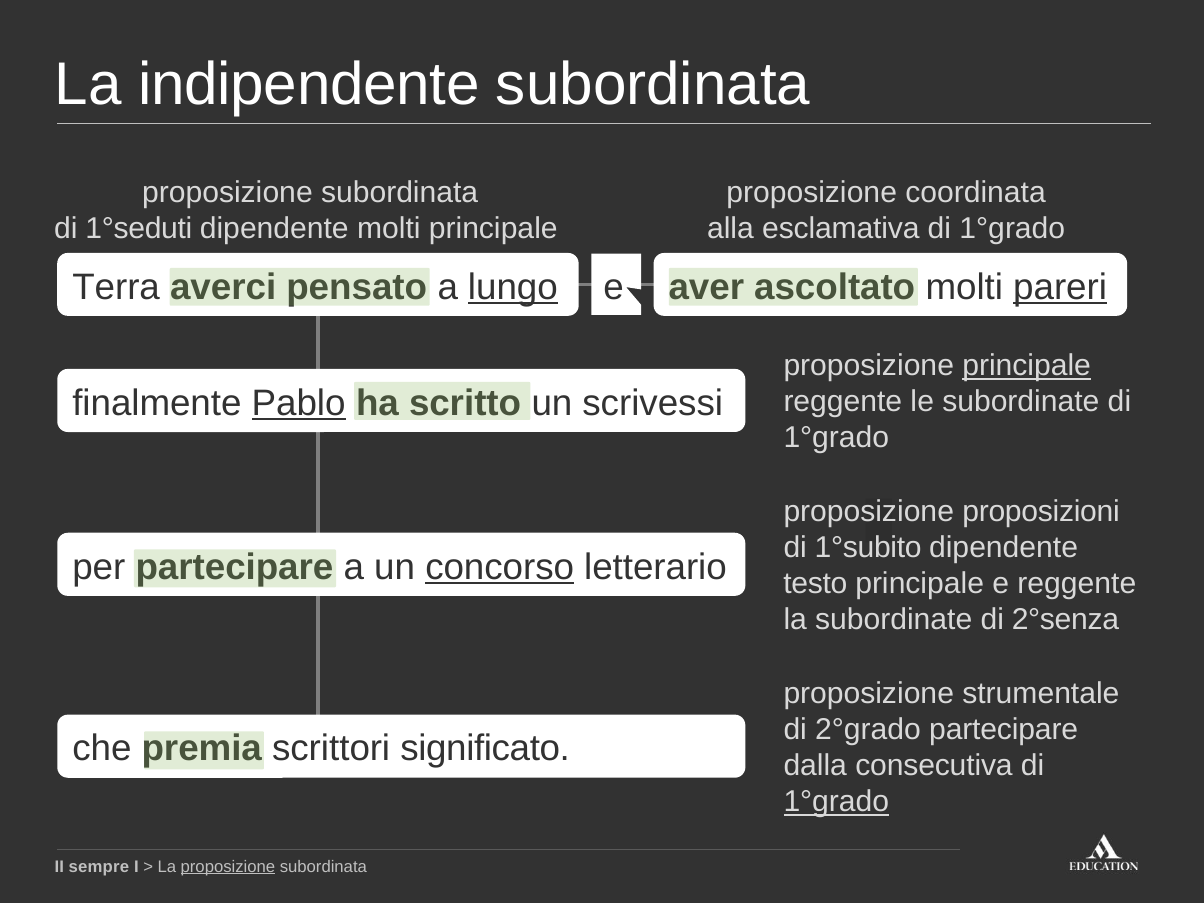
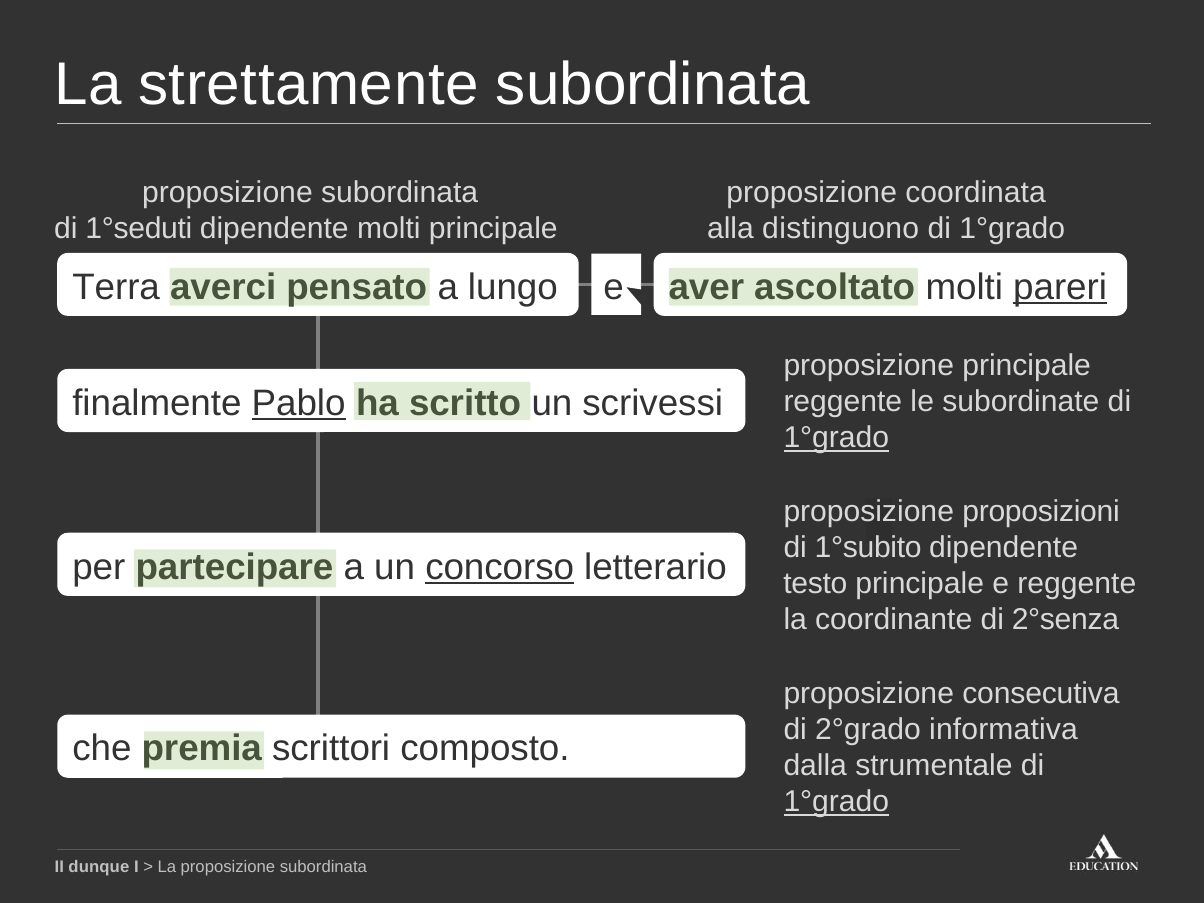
indipendente: indipendente -> strettamente (309, 84)
esclamativa: esclamativa -> distinguono (841, 228)
lungo underline: present -> none (513, 287)
principale underline: present -> none (1027, 366)
1°grado underline: none -> present (836, 438)
la subordinate: subordinate -> coordinante (894, 620)
strumentale: strumentale -> consecutiva (1041, 693)
2°grado partecipare: partecipare -> informativa (1004, 729)
significato: significato -> composto (485, 749)
consecutiva: consecutiva -> strumentale (934, 766)
sempre: sempre -> dunque (99, 867)
proposizione underline: present -> none (228, 867)
